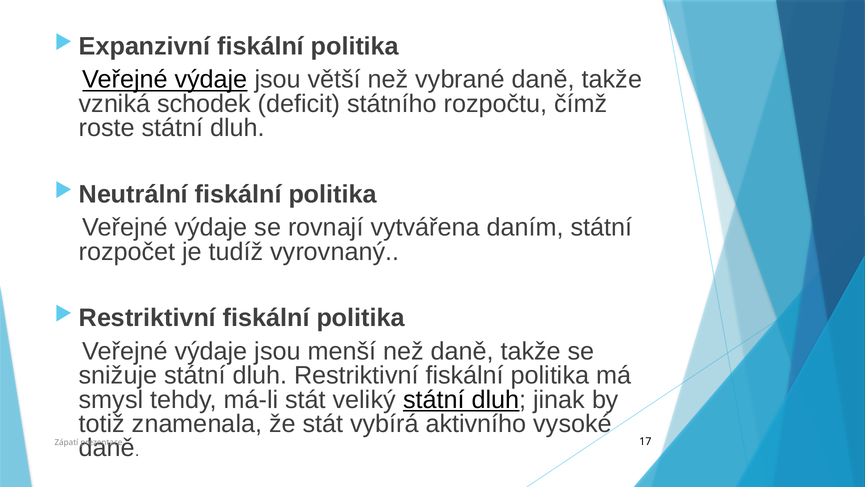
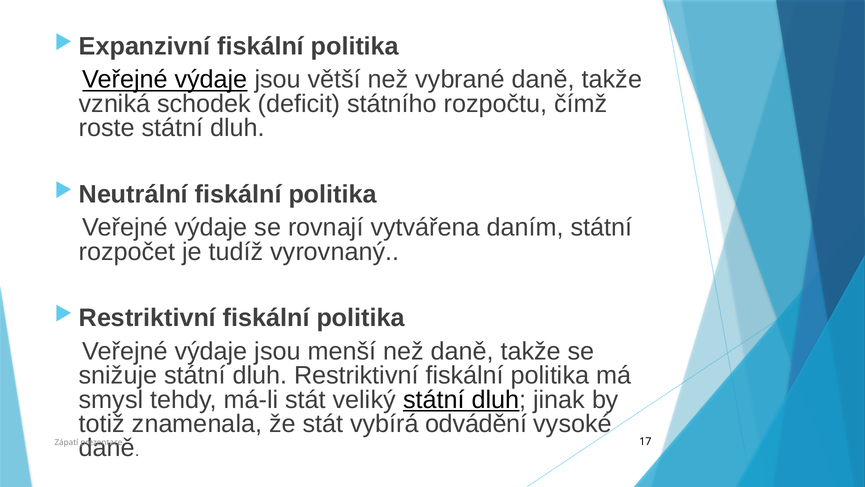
aktivního: aktivního -> odvádění (476, 423)
